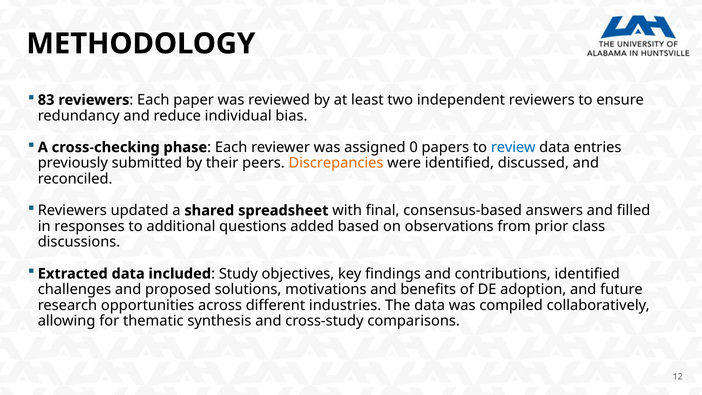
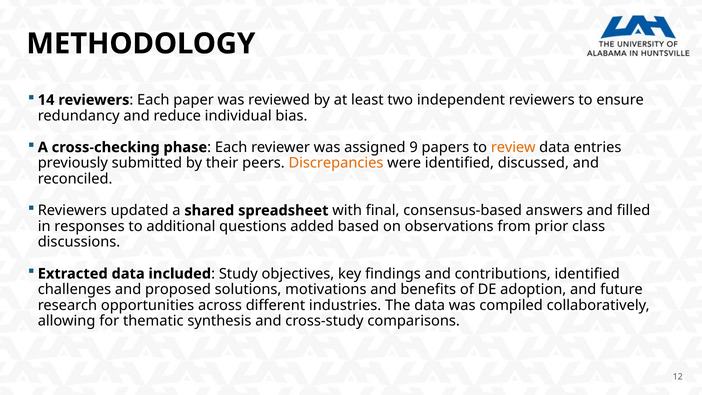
83: 83 -> 14 (46, 100)
0: 0 -> 9 (414, 147)
review colour: blue -> orange (513, 147)
